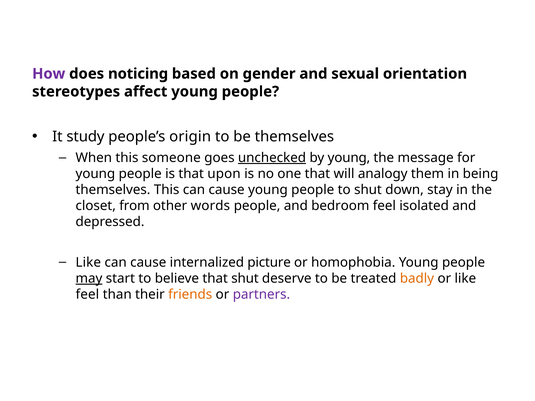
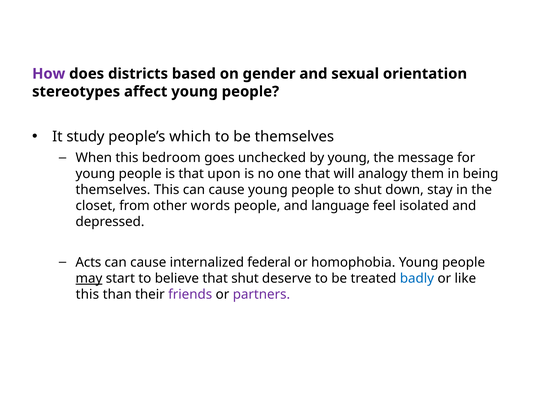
noticing: noticing -> districts (138, 74)
origin: origin -> which (190, 137)
someone: someone -> bedroom (171, 158)
unchecked underline: present -> none (272, 158)
bedroom: bedroom -> language (340, 206)
Like: Like -> Acts (88, 262)
picture: picture -> federal (269, 262)
badly colour: orange -> blue (417, 279)
feel: feel -> this (87, 295)
friends colour: orange -> purple (190, 295)
